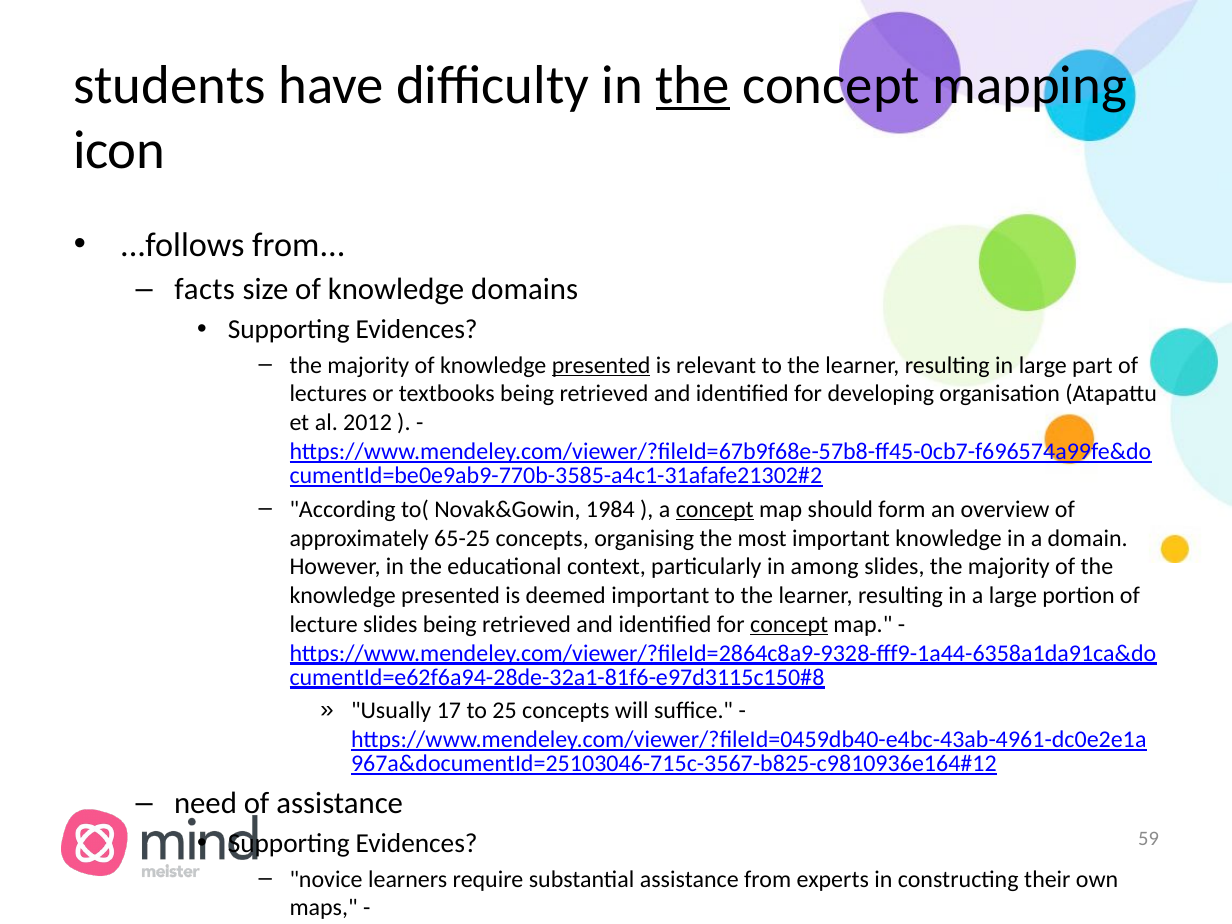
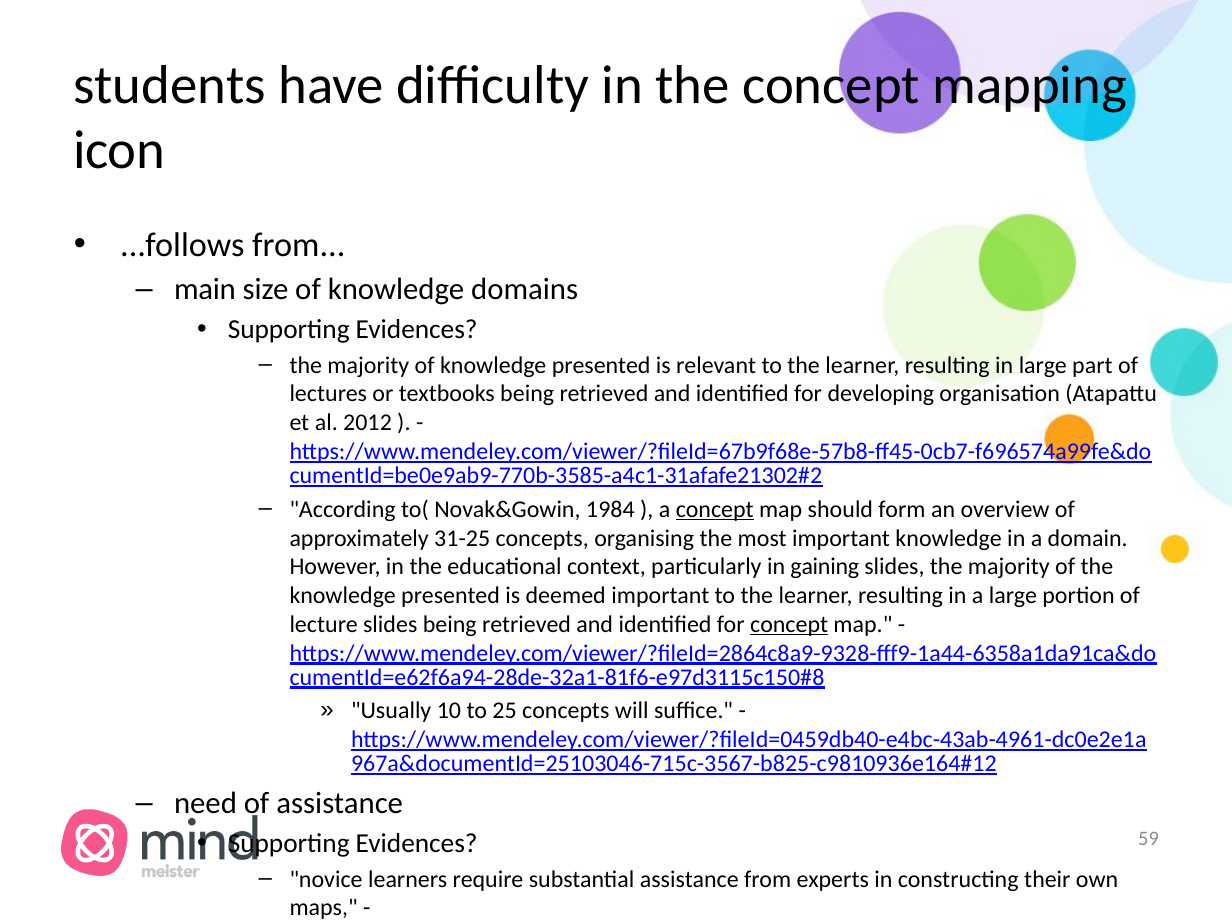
the underline: present -> none (693, 85)
facts: facts -> main (205, 290)
presented underline: present -> none (601, 365)
65-25: 65-25 -> 31-25 (462, 538)
among: among -> gaining (825, 567)
17: 17 -> 10 (449, 711)
